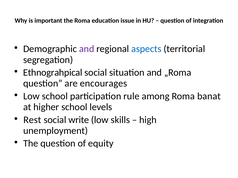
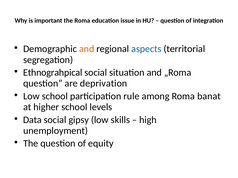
and colour: purple -> orange (87, 49)
encourages: encourages -> deprivation (104, 84)
Rest: Rest -> Data (32, 120)
write: write -> gipsy (79, 120)
